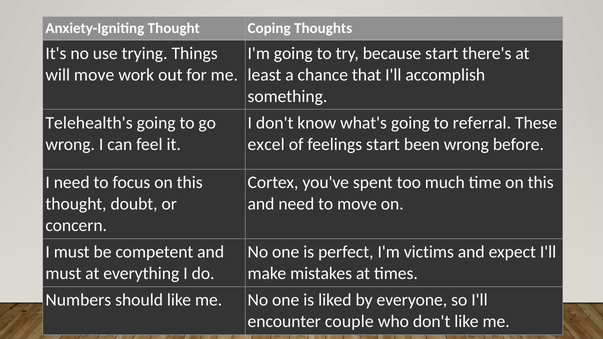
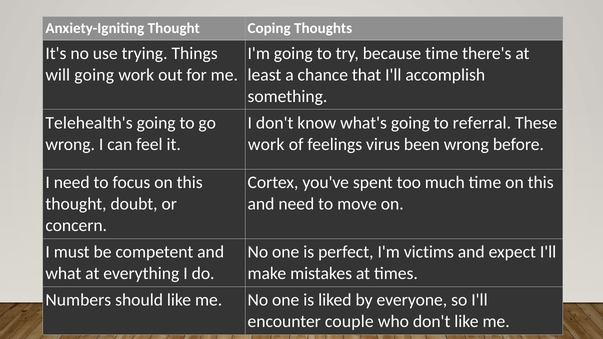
because start: start -> time (442, 53)
will move: move -> going (94, 75)
excel: excel -> work (266, 144)
feelings start: start -> virus (383, 144)
must: must -> what (63, 274)
